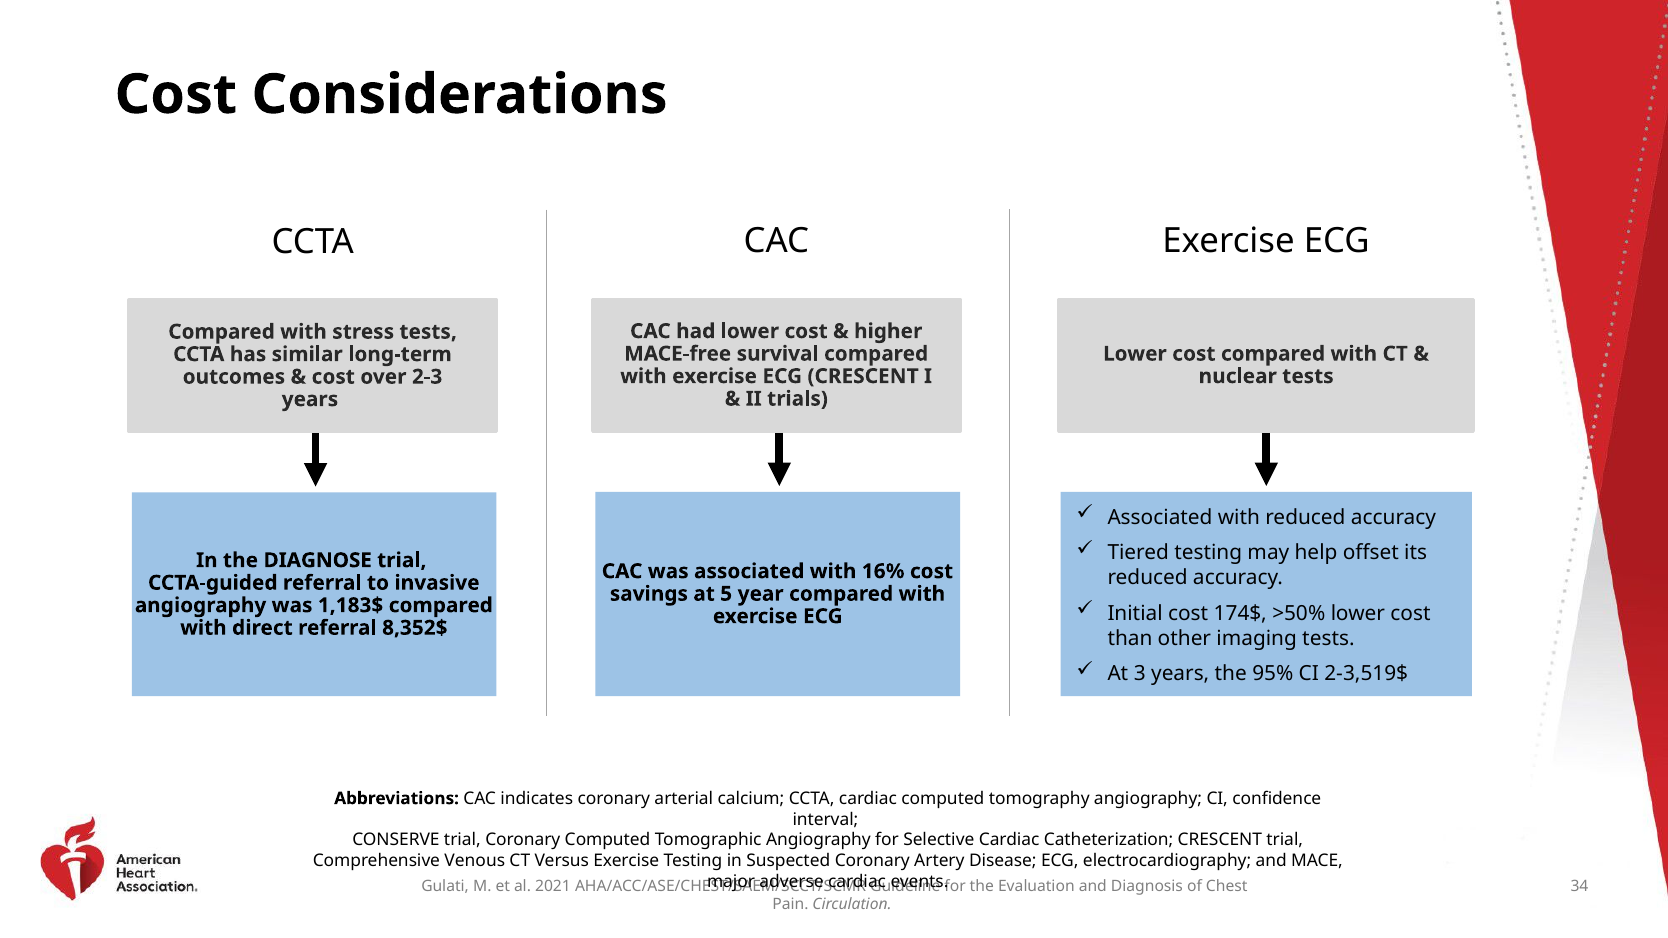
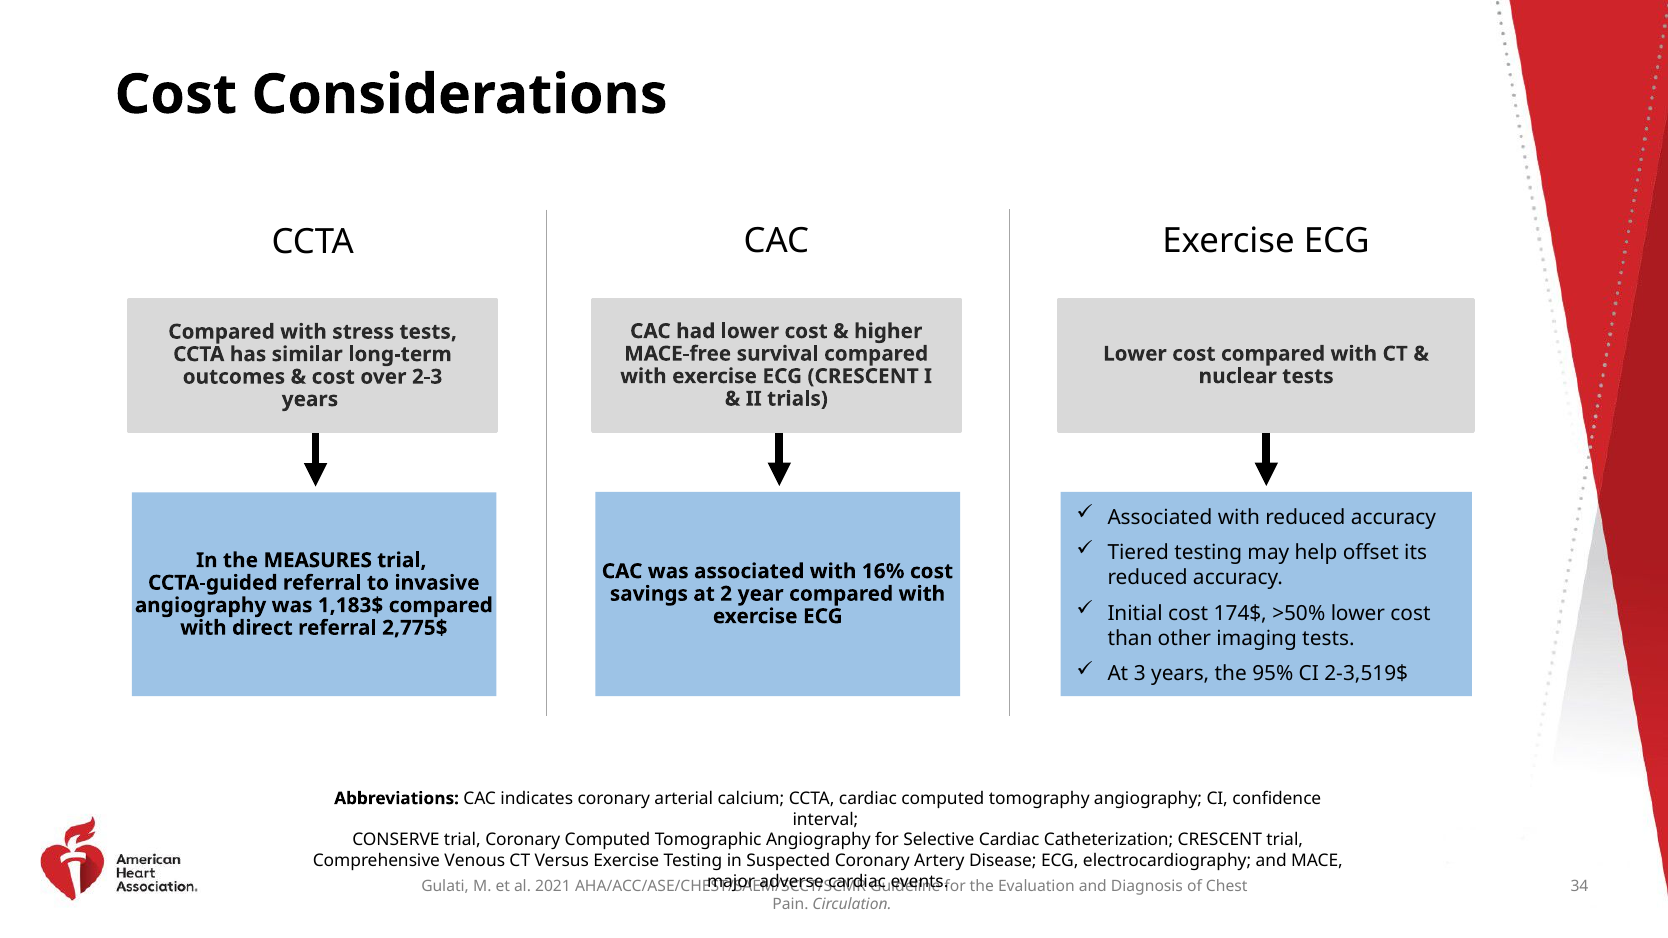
DIAGNOSE: DIAGNOSE -> MEASURES (318, 561)
5: 5 -> 2 (726, 594)
8,352$: 8,352$ -> 2,775$ (415, 628)
